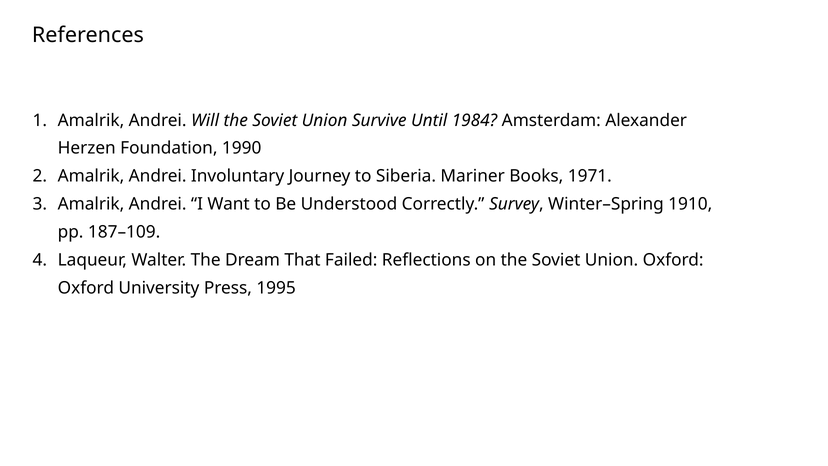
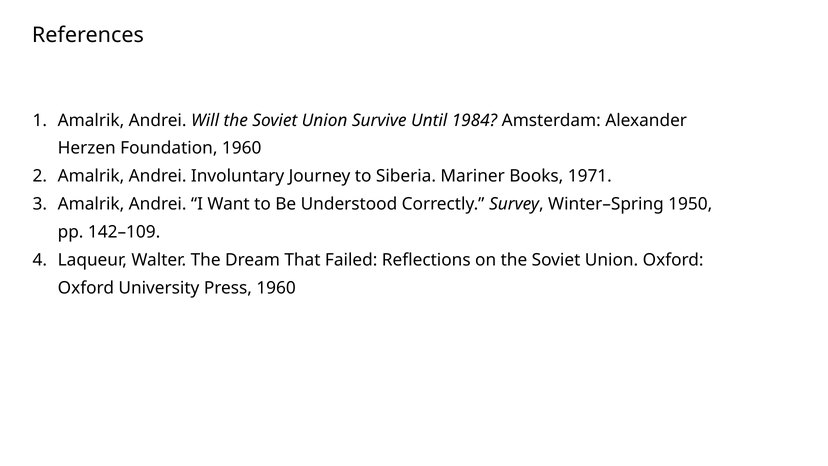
Foundation 1990: 1990 -> 1960 (242, 148)
1910: 1910 -> 1950 (690, 204)
187–109: 187–109 -> 142–109 (124, 232)
Press 1995: 1995 -> 1960 (276, 288)
